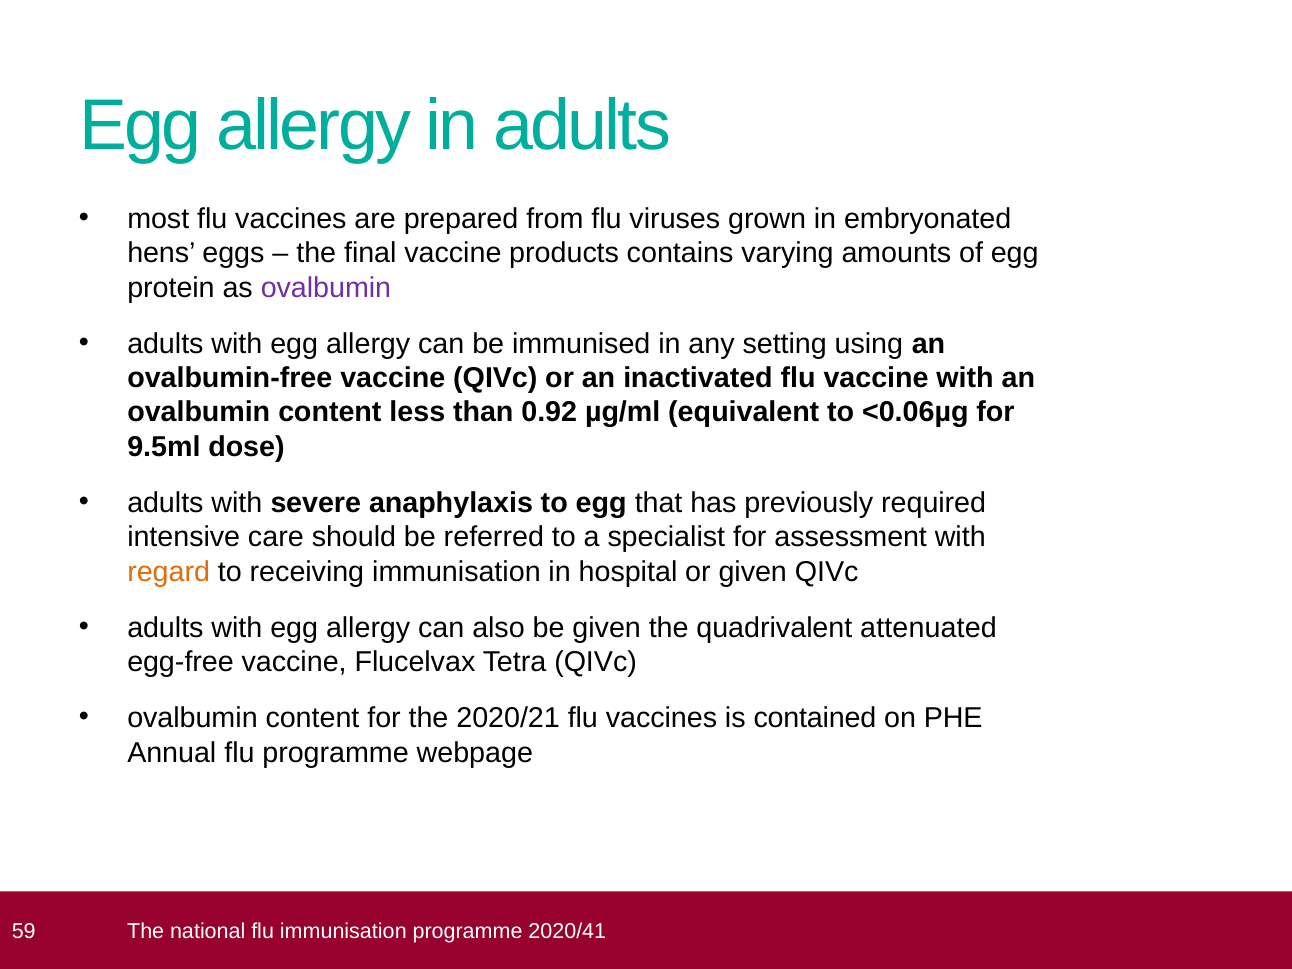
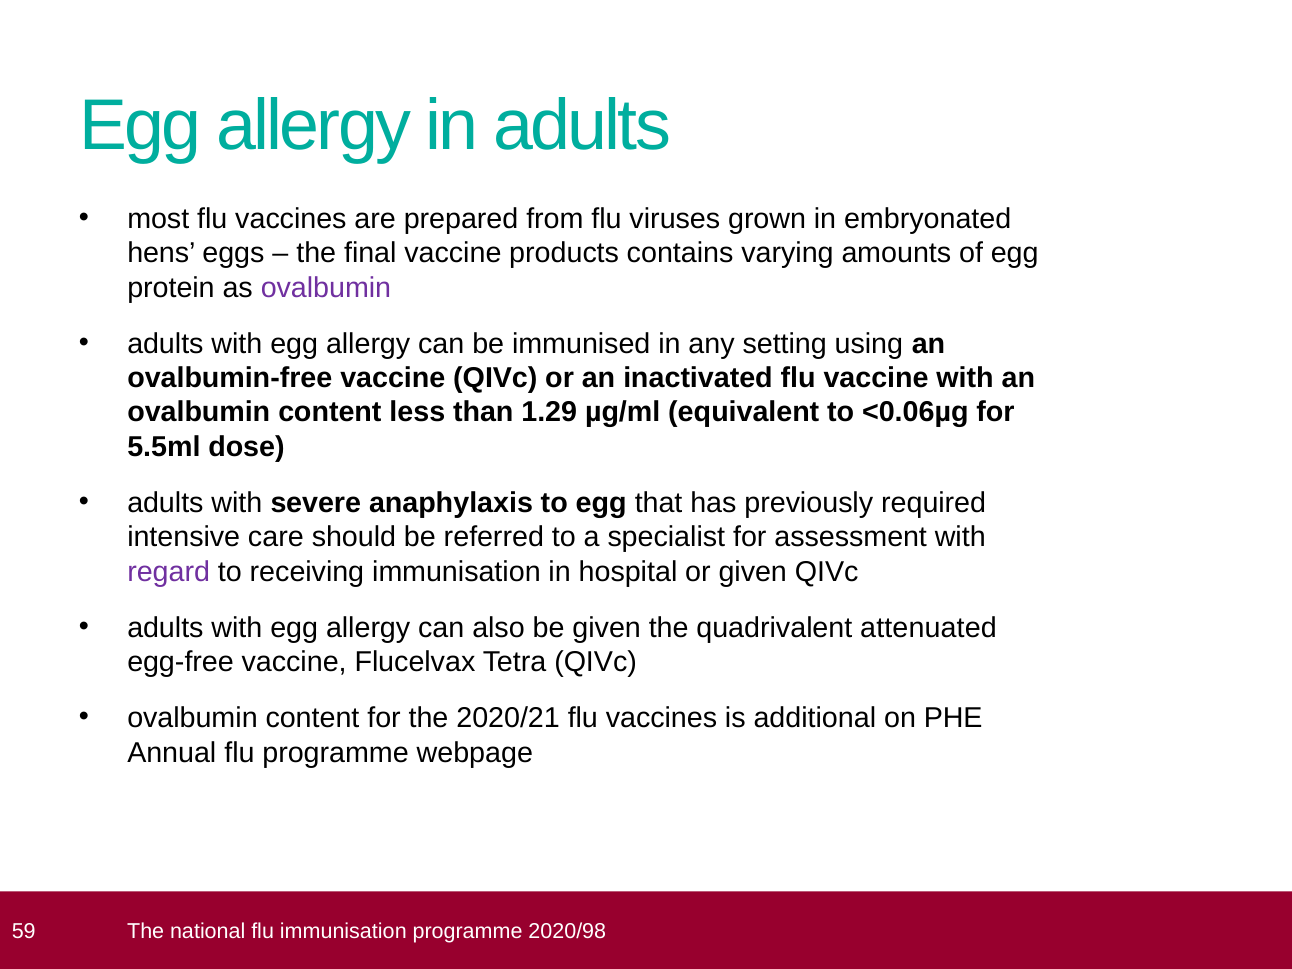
0.92: 0.92 -> 1.29 (549, 413)
9.5ml: 9.5ml -> 5.5ml (164, 447)
regard colour: orange -> purple (169, 572)
contained: contained -> additional (815, 718)
2020/41: 2020/41 -> 2020/98 (567, 932)
